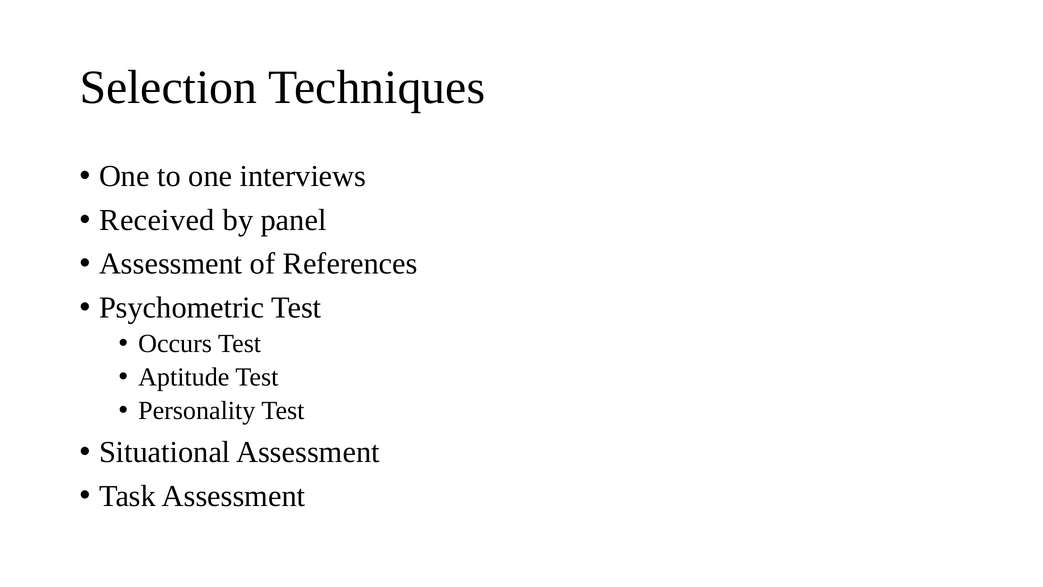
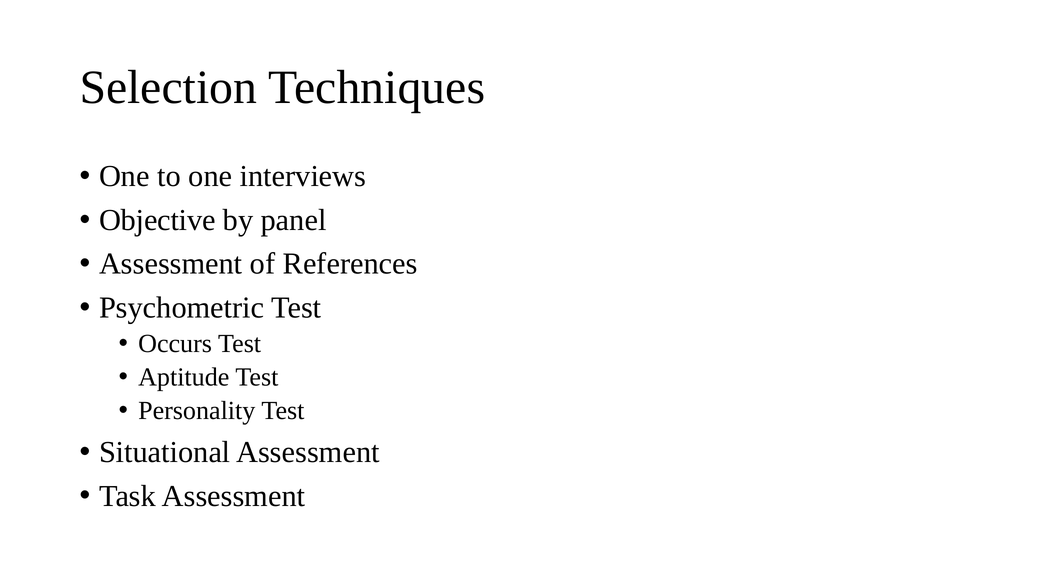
Received: Received -> Objective (157, 220)
